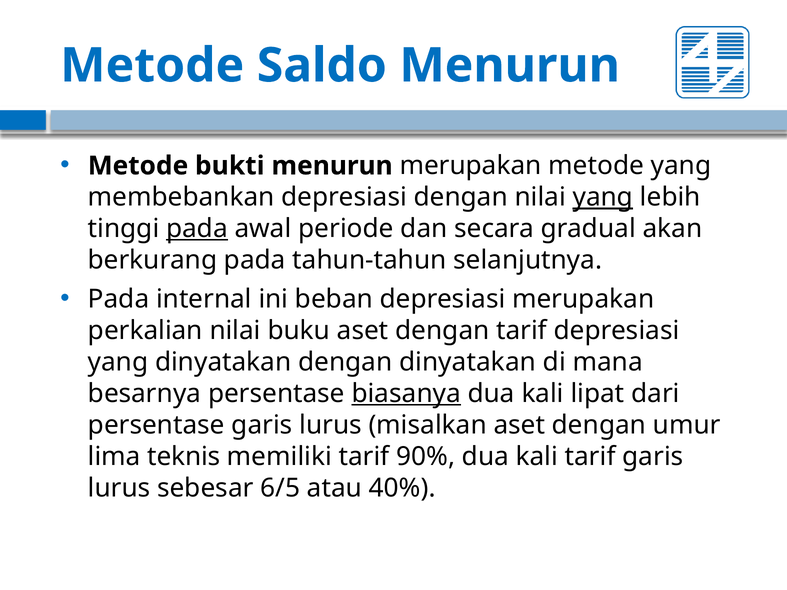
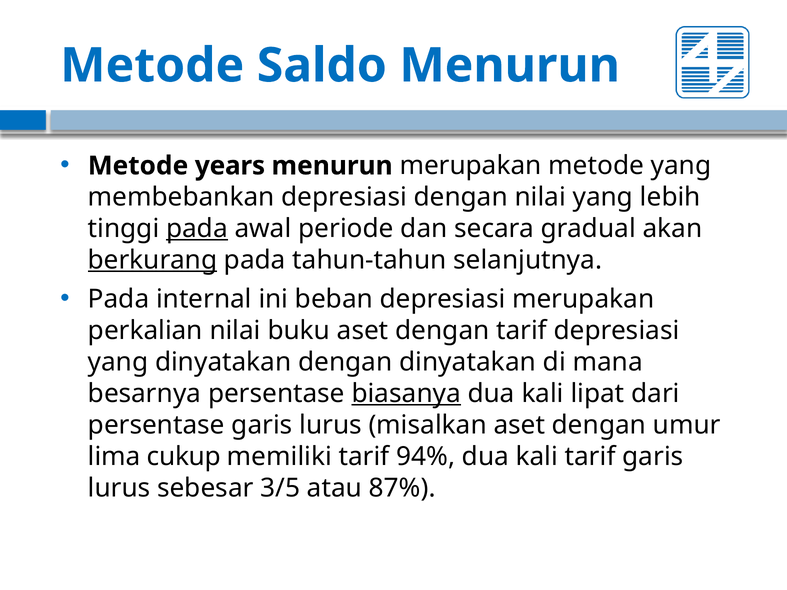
bukti: bukti -> years (230, 166)
yang underline: present -> none (603, 197)
berkurang underline: none -> present (153, 260)
teknis: teknis -> cukup (184, 457)
90%: 90% -> 94% (426, 457)
6/5: 6/5 -> 3/5 (280, 488)
40%: 40% -> 87% (402, 488)
